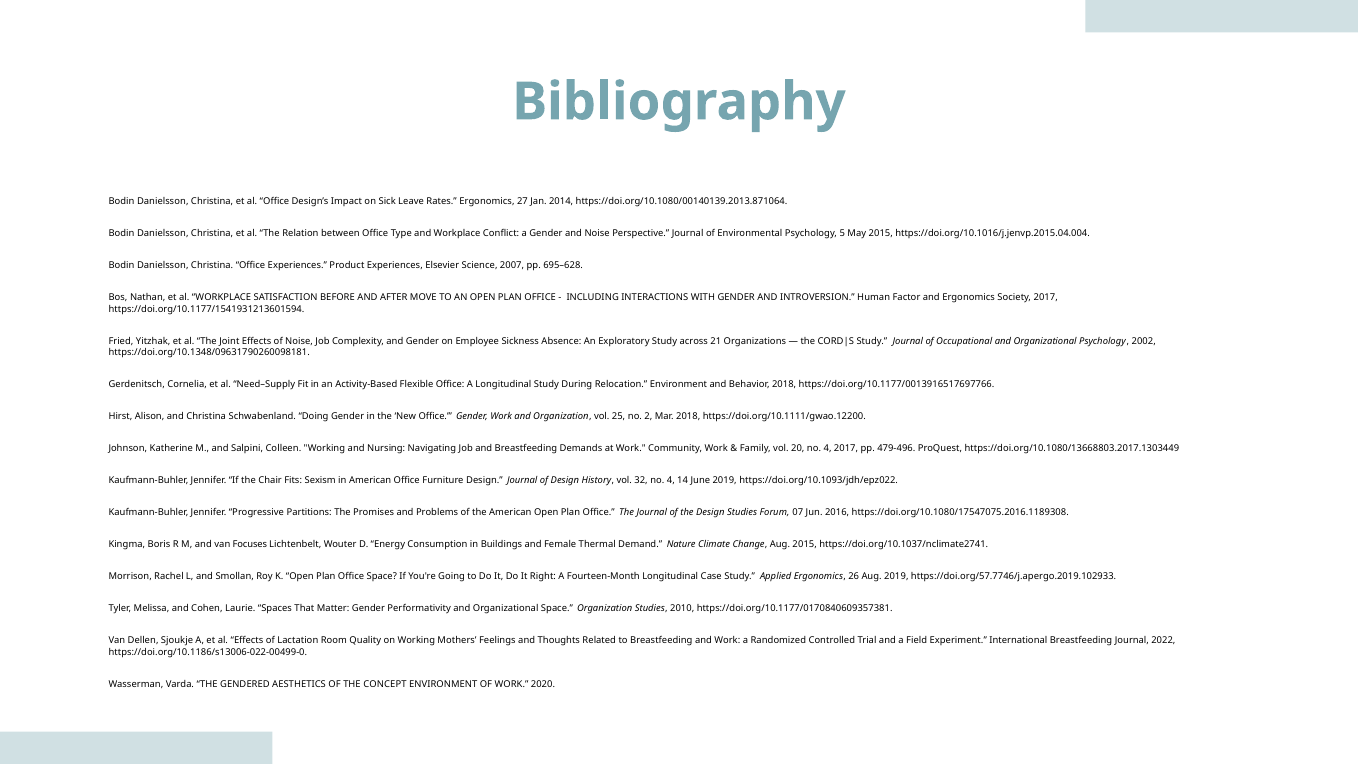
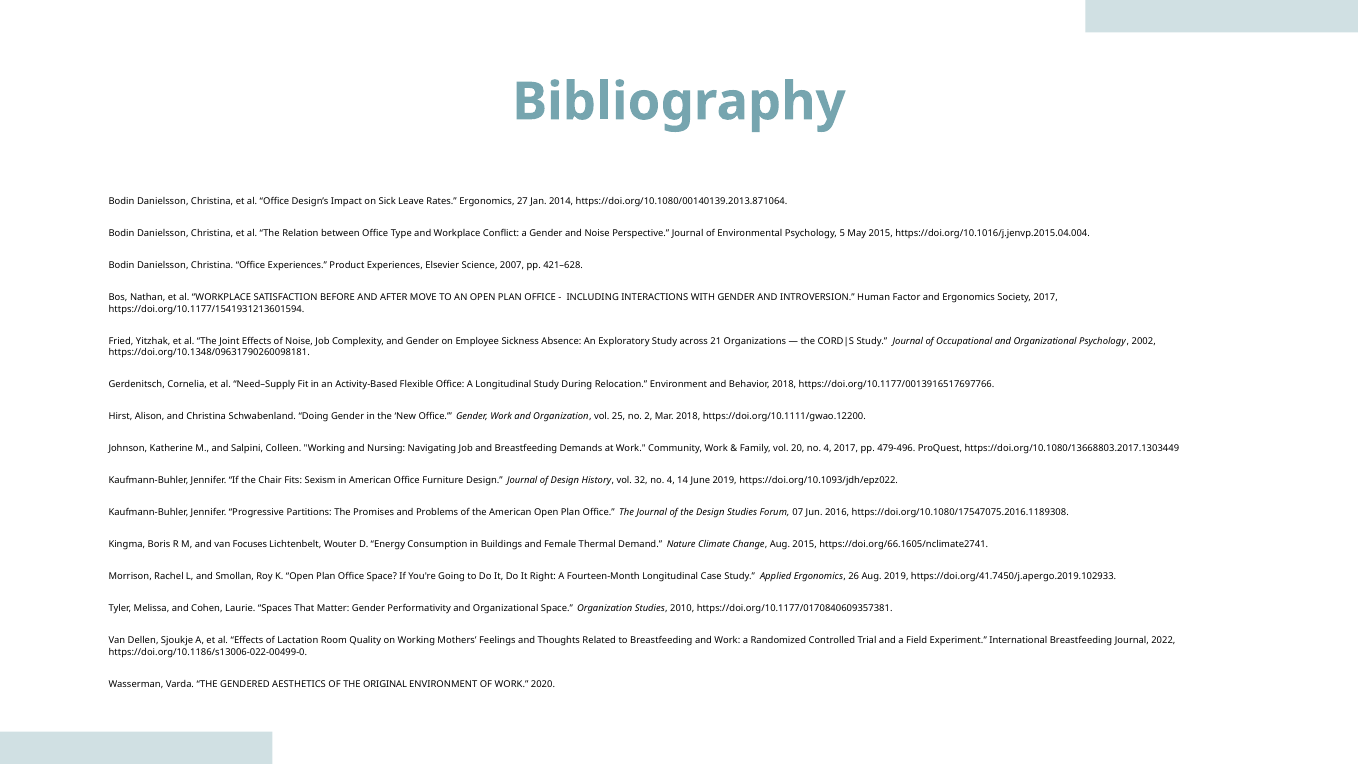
695–628: 695–628 -> 421–628 (563, 265)
https://doi.org/10.1037/nclimate2741: https://doi.org/10.1037/nclimate2741 -> https://doi.org/66.1605/nclimate2741 (904, 544)
https://doi.org/57.7746/j.apergo.2019.102933: https://doi.org/57.7746/j.apergo.2019.102933 -> https://doi.org/41.7450/j.apergo.2019.102933 (1014, 576)
CONCEPT: CONCEPT -> ORIGINAL (385, 684)
